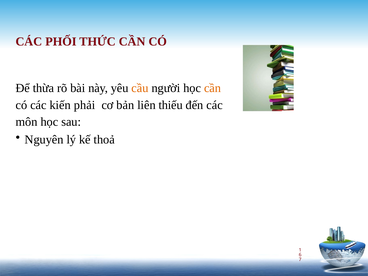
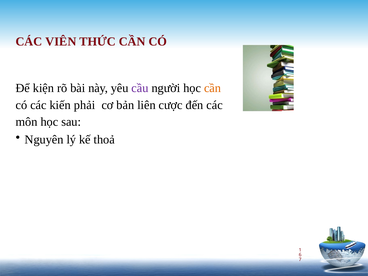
PHỐI: PHỐI -> VIÊN (61, 42)
thừa: thừa -> kiện (44, 88)
cầu colour: orange -> purple (140, 88)
thiếu: thiếu -> cược (171, 105)
